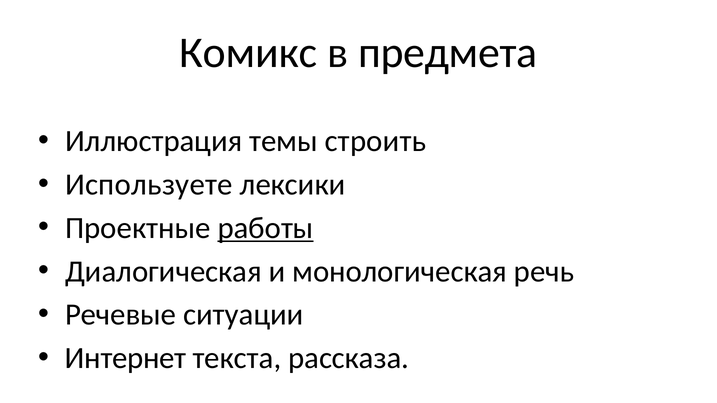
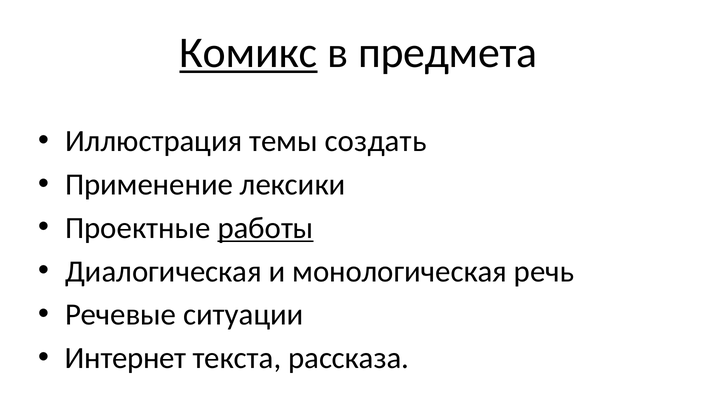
Комикс underline: none -> present (248, 53)
строить: строить -> создать (376, 141)
Используете: Используете -> Применение (149, 185)
